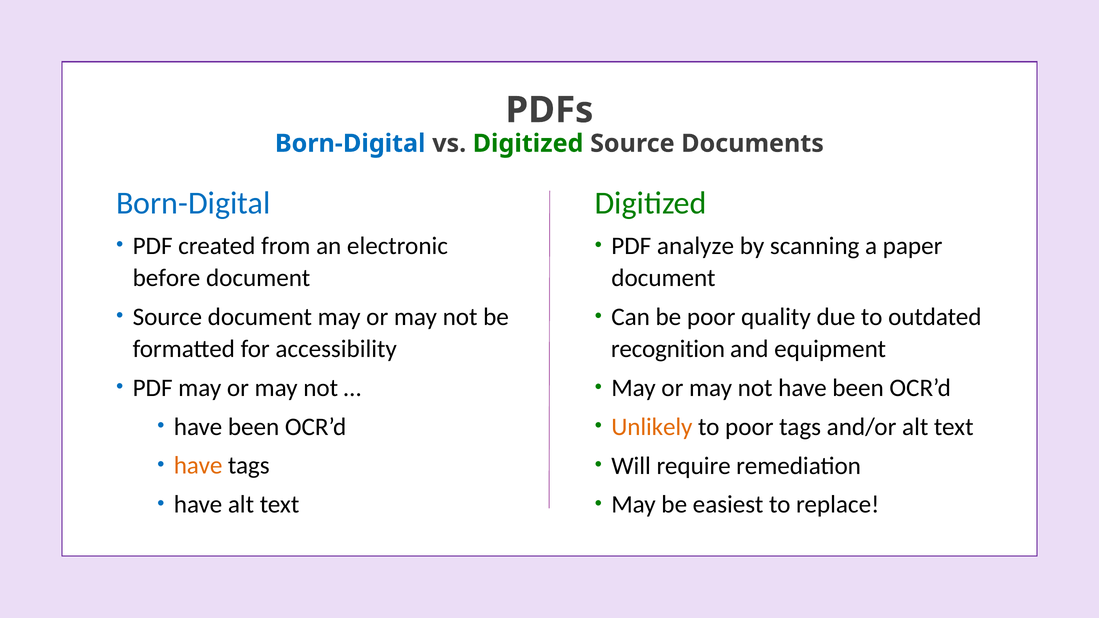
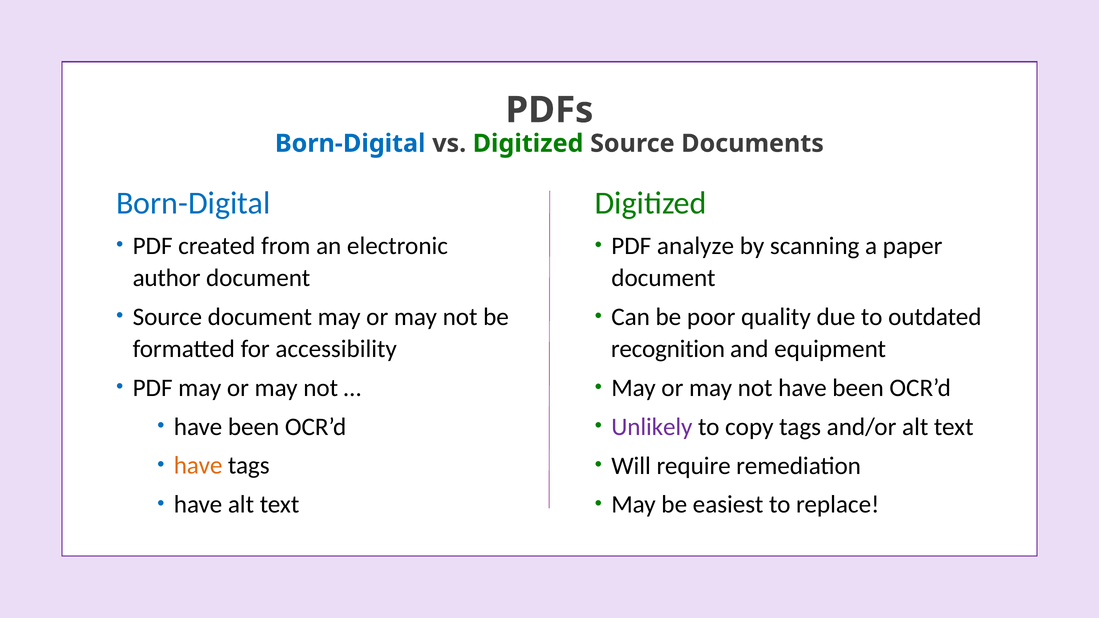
before: before -> author (167, 278)
Unlikely colour: orange -> purple (652, 427)
to poor: poor -> copy (749, 427)
